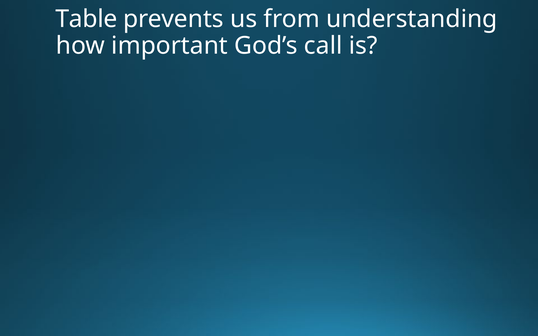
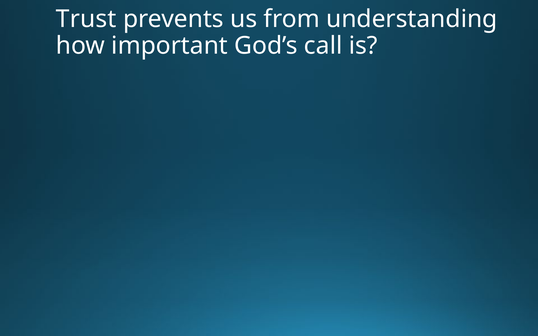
Table: Table -> Trust (86, 19)
